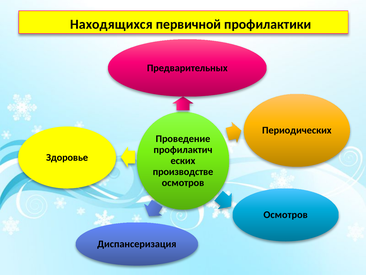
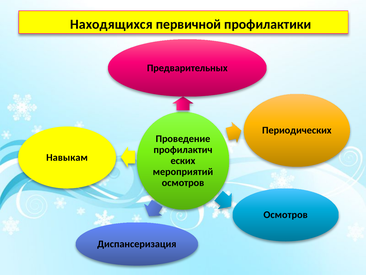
Здоровье: Здоровье -> Навыкам (67, 157)
производстве: производстве -> мероприятий (183, 171)
